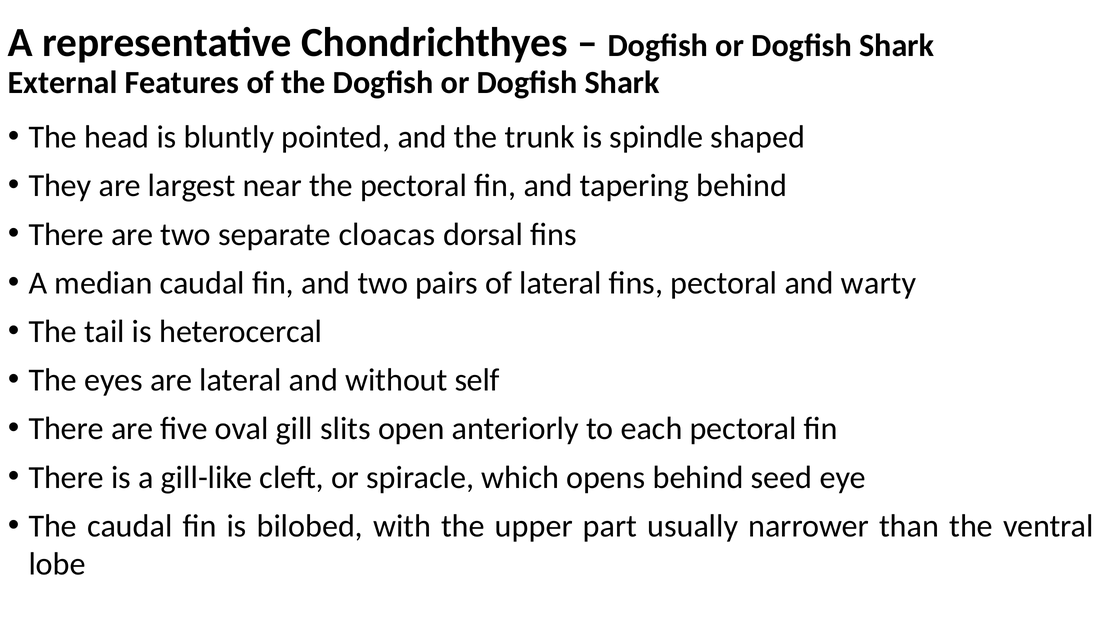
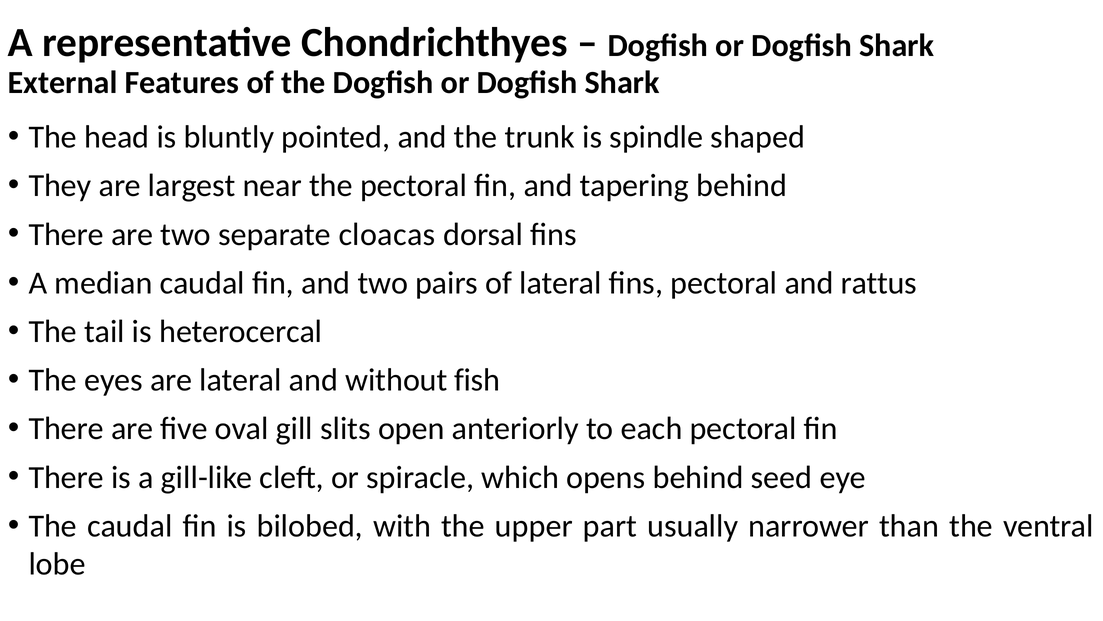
warty: warty -> rattus (879, 283)
self: self -> fish (477, 380)
